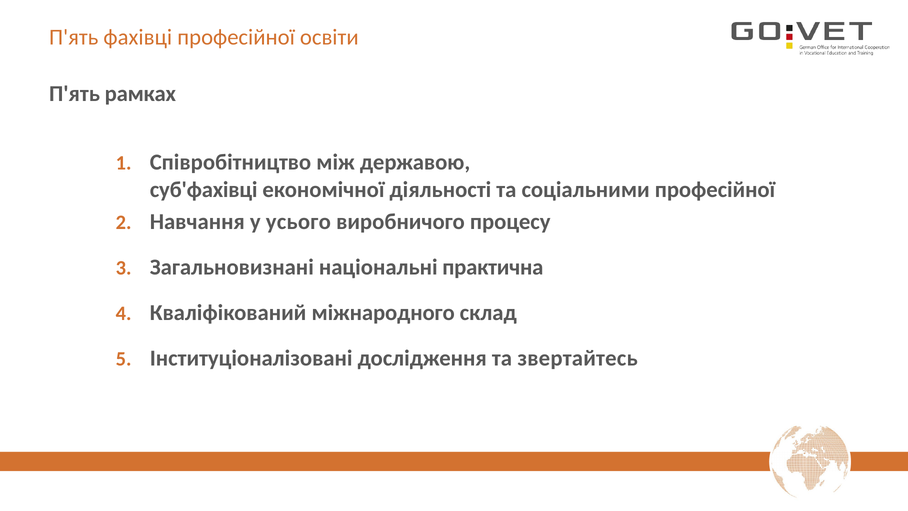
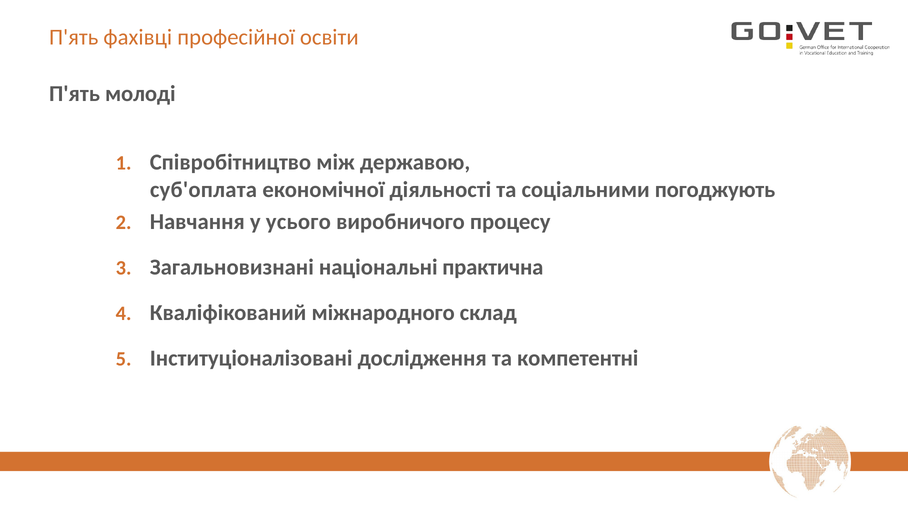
рамках: рамках -> молоді (140, 94)
суб'фахівці: суб'фахівці -> суб'оплата (203, 190)
соціальними професійної: професійної -> погоджують (715, 190)
звертайтесь: звертайтесь -> компетентні (578, 358)
